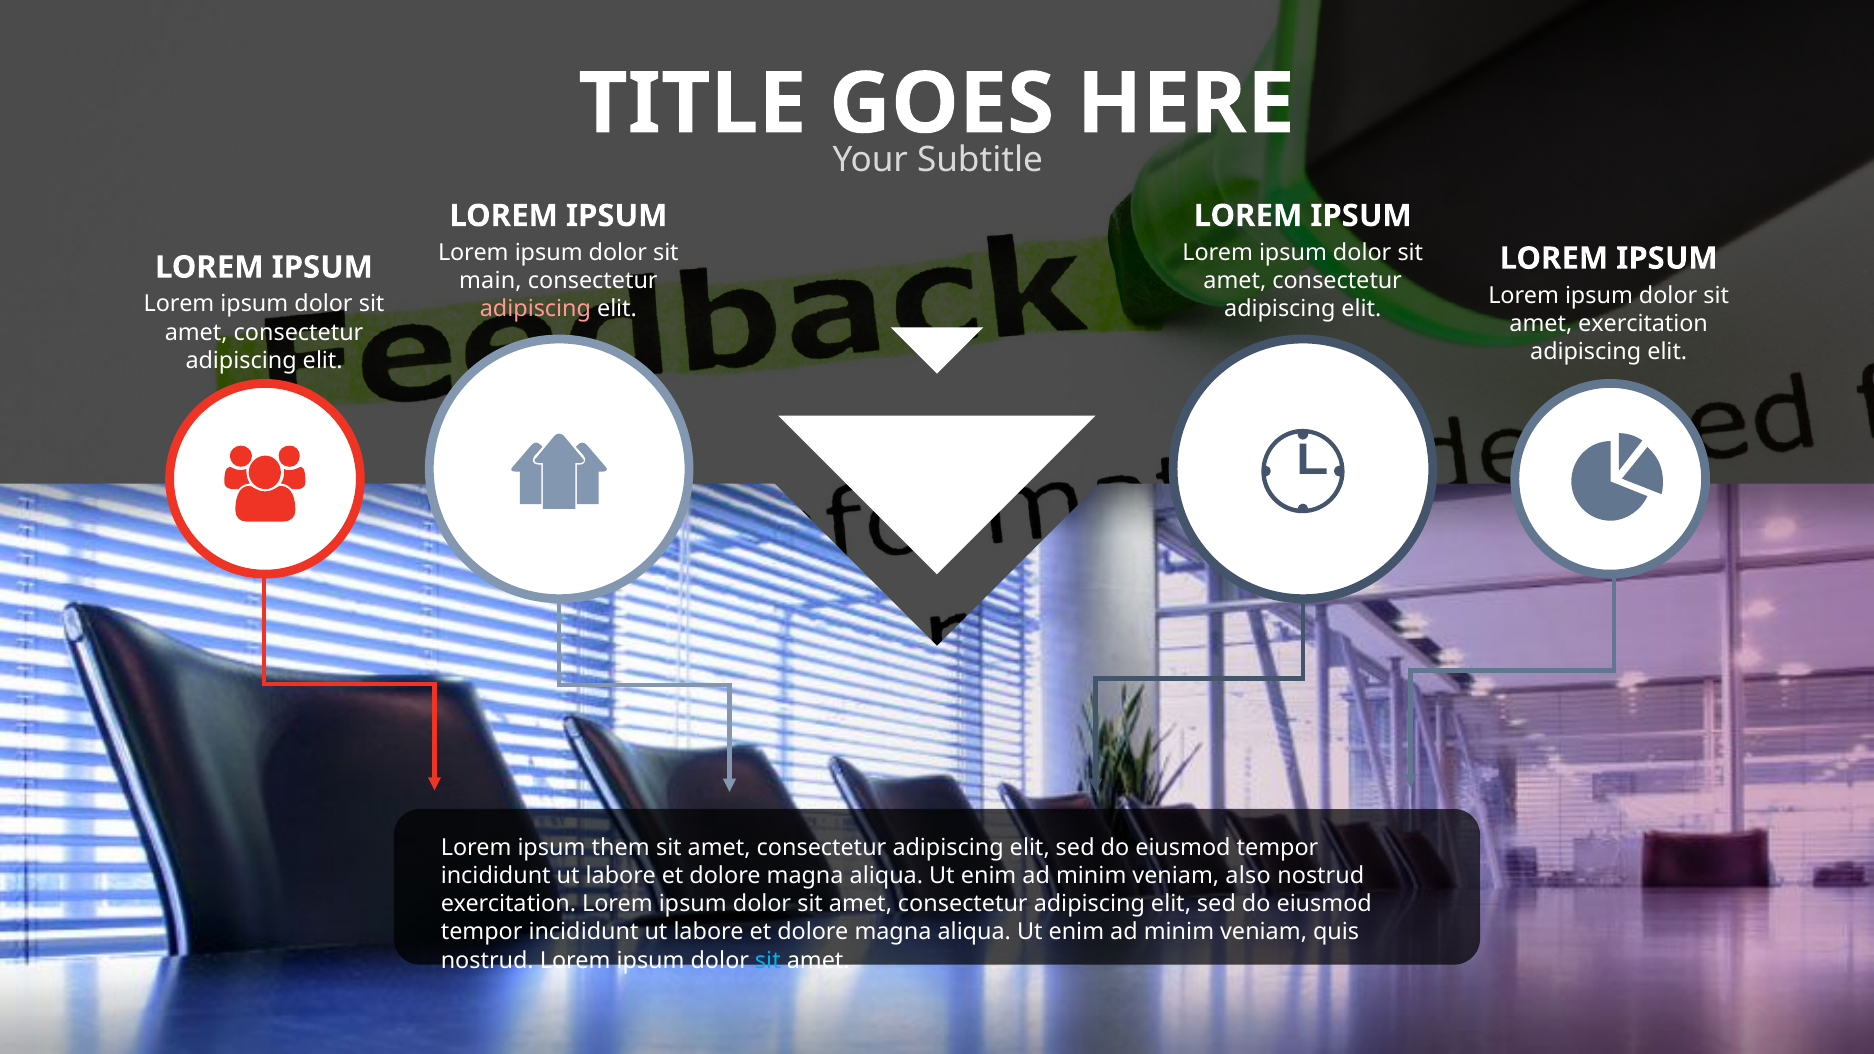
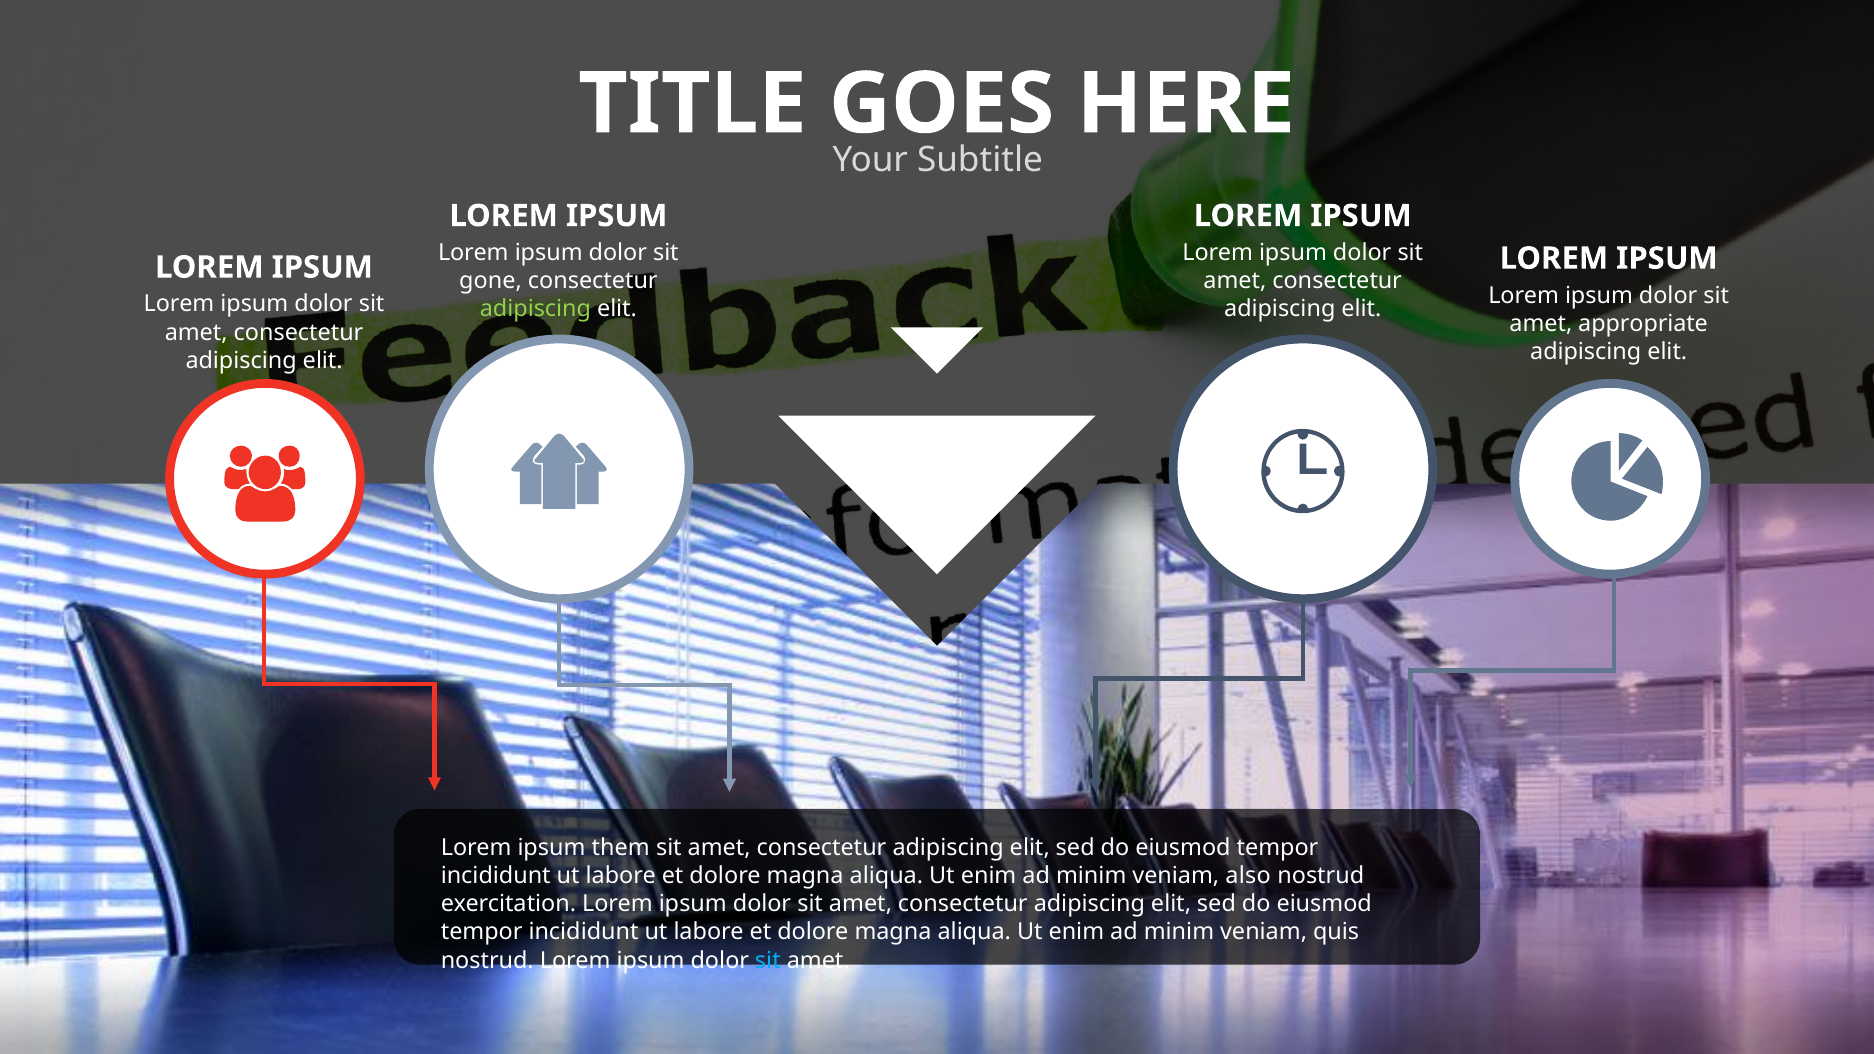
main: main -> gone (491, 281)
adipiscing colour: pink -> light green (535, 309)
amet exercitation: exercitation -> appropriate (1643, 324)
